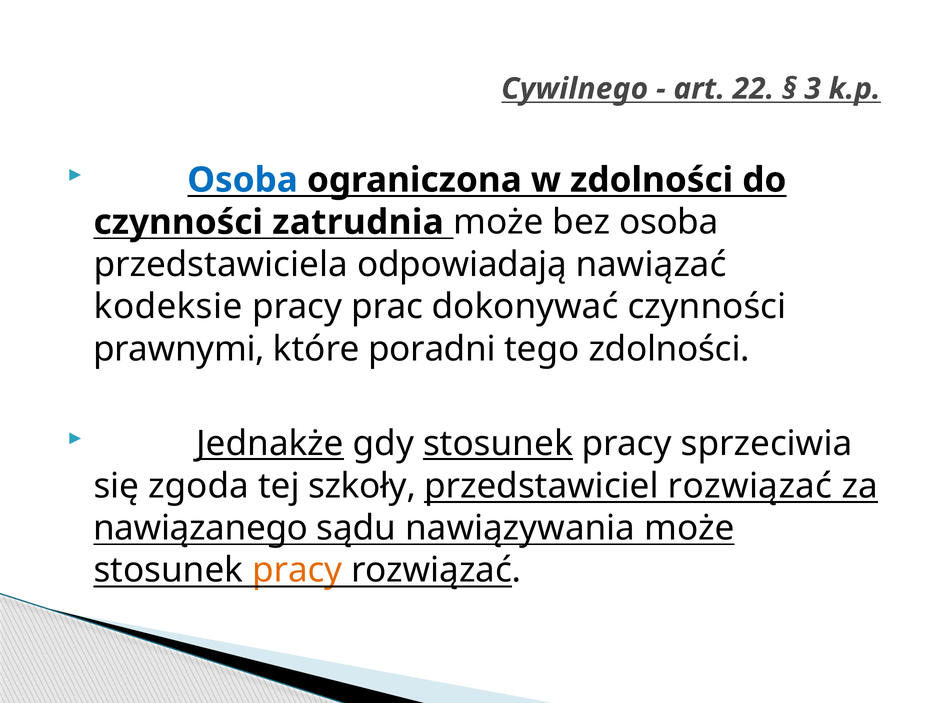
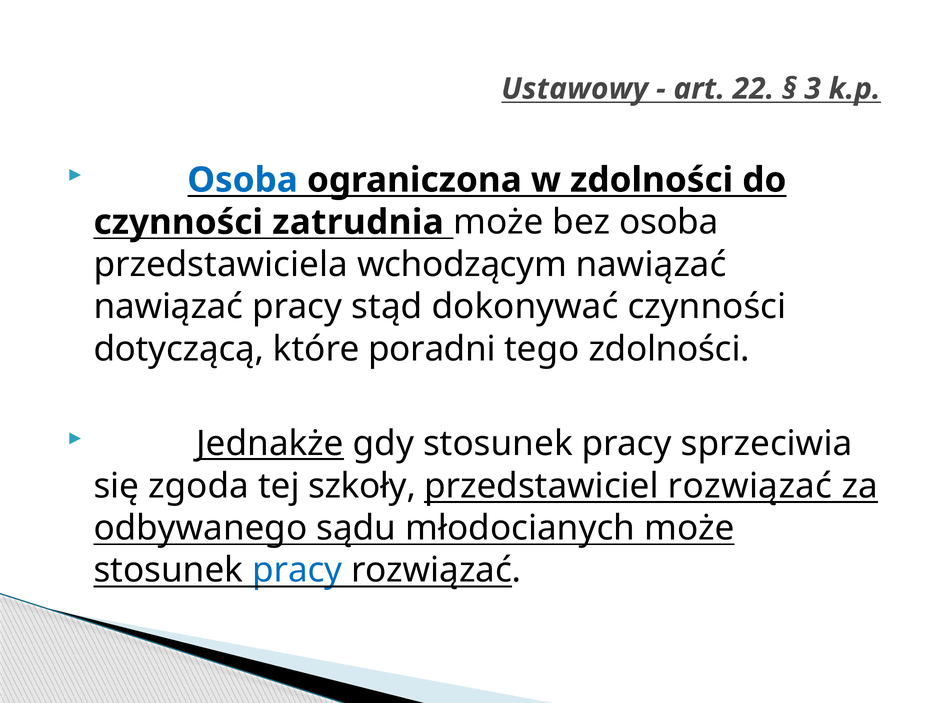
Cywilnego: Cywilnego -> Ustawowy (575, 89)
odpowiadają: odpowiadają -> wchodzącym (462, 264)
kodeksie: kodeksie -> nawiązać (168, 307)
prac: prac -> stąd (387, 307)
prawnymi: prawnymi -> dotyczącą (179, 349)
stosunek underline: present -> none (498, 444)
nawiązanego: nawiązanego -> odbywanego (200, 528)
nawiązywania: nawiązywania -> młodocianych (520, 528)
pracy colour: orange -> blue (297, 570)
